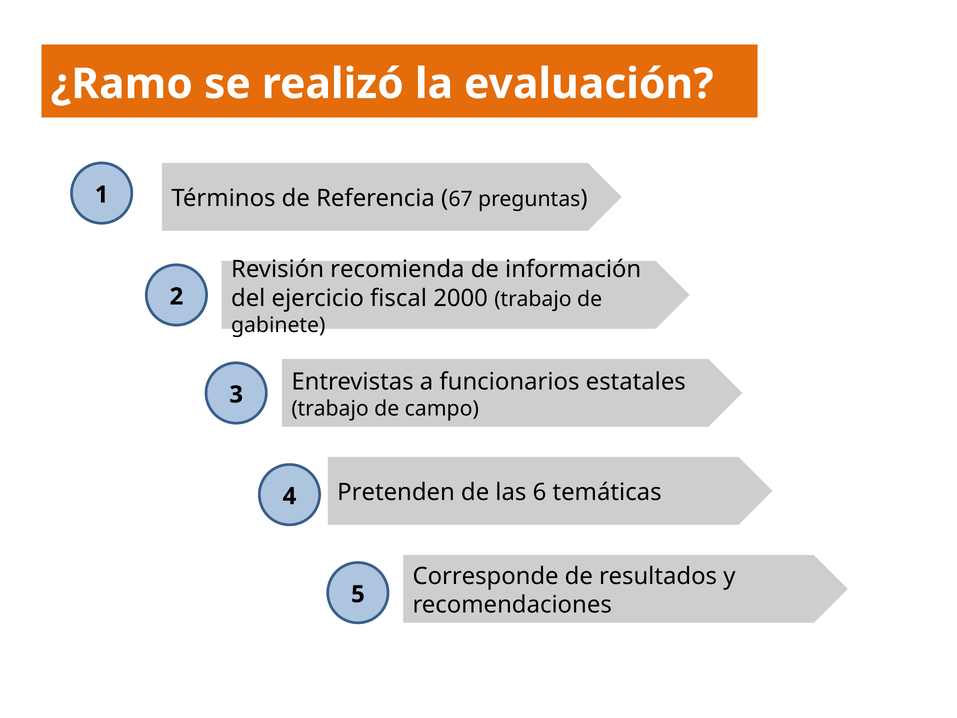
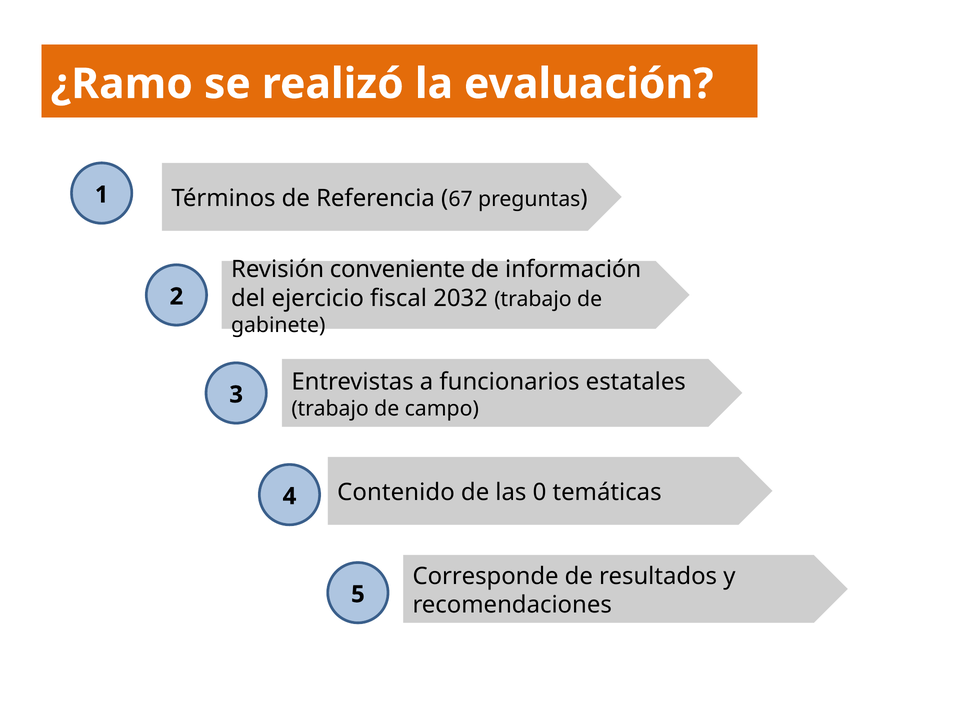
recomienda: recomienda -> conveniente (397, 269)
2000: 2000 -> 2032 (461, 298)
Pretenden: Pretenden -> Contenido (396, 492)
6: 6 -> 0 (539, 492)
